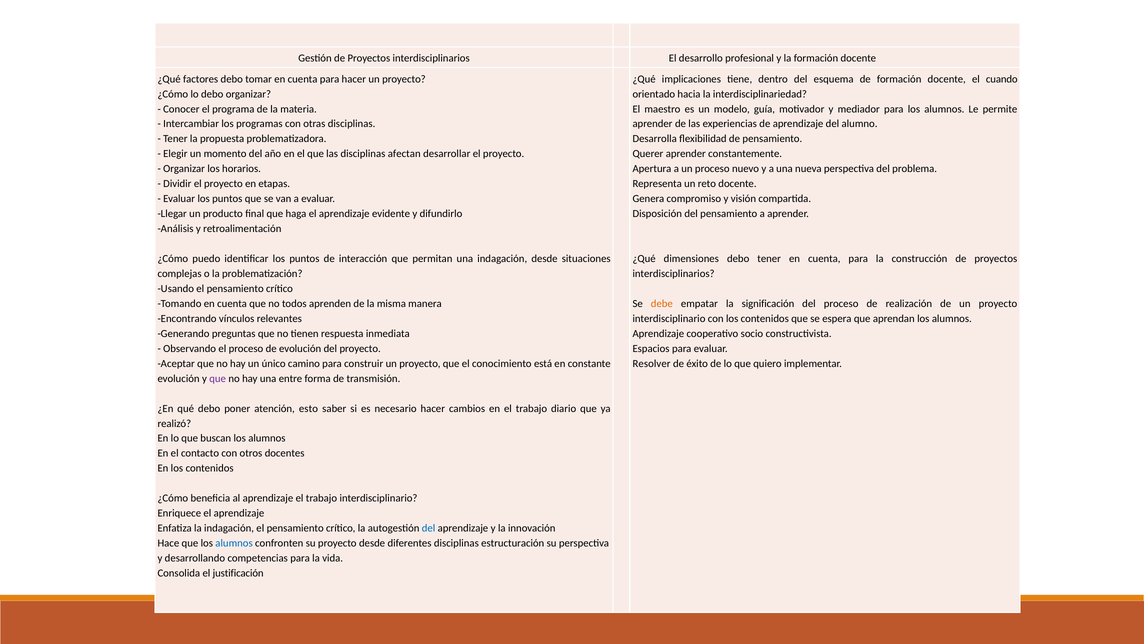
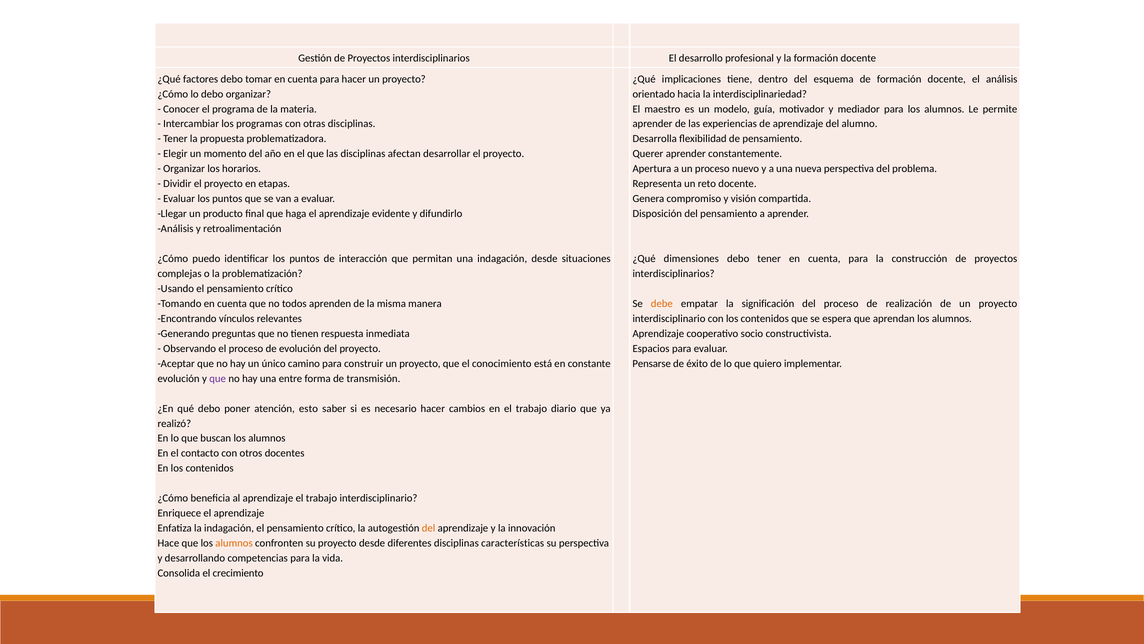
el cuando: cuando -> análisis (1002, 79)
Resolver: Resolver -> Pensarse (652, 363)
del colour: blue -> orange (428, 528)
alumnos colour: blue -> orange (234, 543)
estructuración: estructuración -> características (513, 543)
justificación: justificación -> crecimiento (238, 573)
